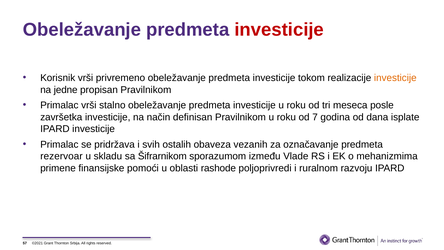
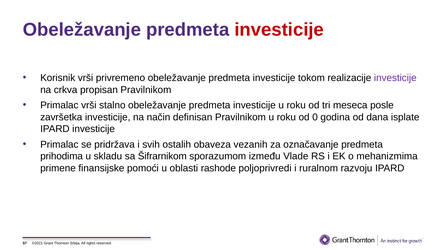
investicije colour: orange -> purple (395, 78)
jedne: jedne -> crkva (66, 90)
7: 7 -> 0 (315, 117)
rezervoar: rezervoar -> prihodima (62, 156)
